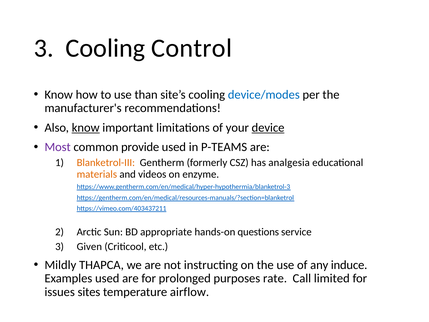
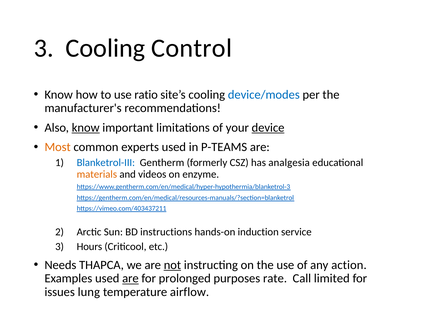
than: than -> ratio (146, 94)
Most colour: purple -> orange (58, 147)
provide: provide -> experts (140, 147)
Blanketrol-III colour: orange -> blue (106, 162)
appropriate: appropriate -> instructions (166, 232)
questions: questions -> induction (258, 232)
Given: Given -> Hours (89, 246)
Mildly: Mildly -> Needs (60, 265)
not underline: none -> present (172, 265)
induce: induce -> action (349, 265)
are underline: none -> present (130, 278)
sites: sites -> lung (89, 292)
